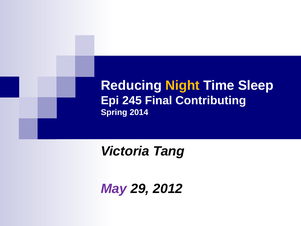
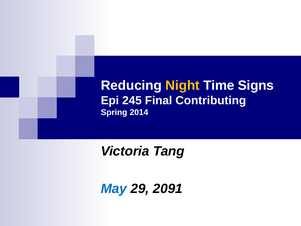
Sleep: Sleep -> Signs (256, 85)
May colour: purple -> blue (114, 188)
2012: 2012 -> 2091 (168, 188)
